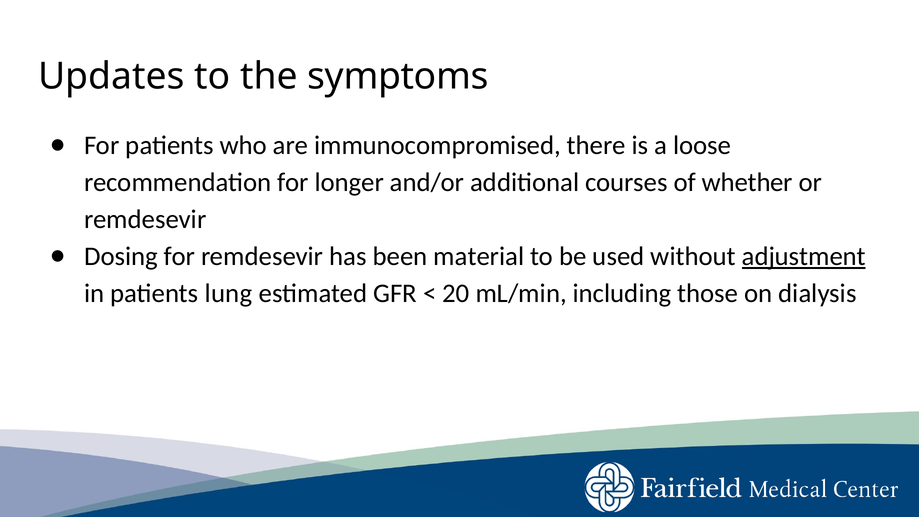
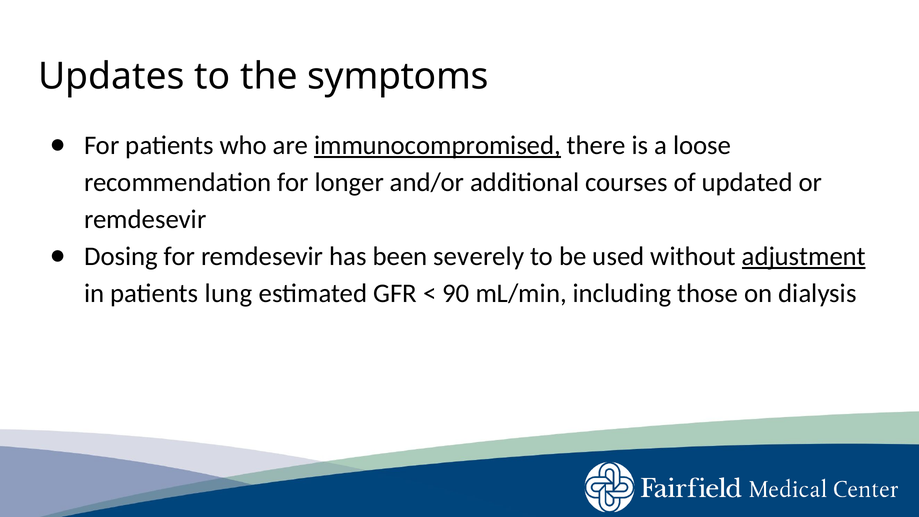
immunocompromised underline: none -> present (438, 145)
whether: whether -> updated (747, 182)
material: material -> severely (479, 256)
20: 20 -> 90 (456, 293)
